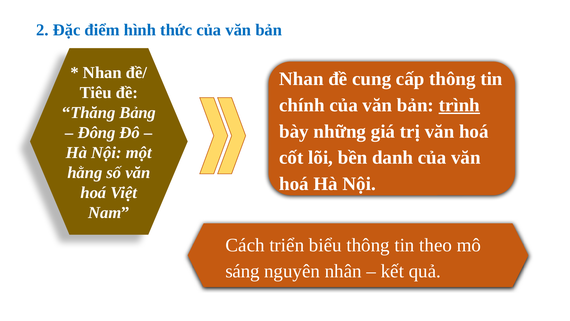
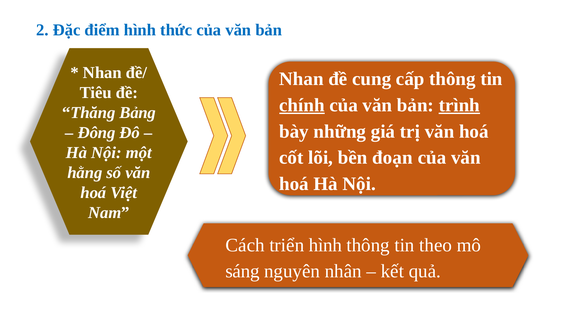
chính underline: none -> present (302, 105)
danh: danh -> đoạn (393, 157)
triển biểu: biểu -> hình (325, 245)
